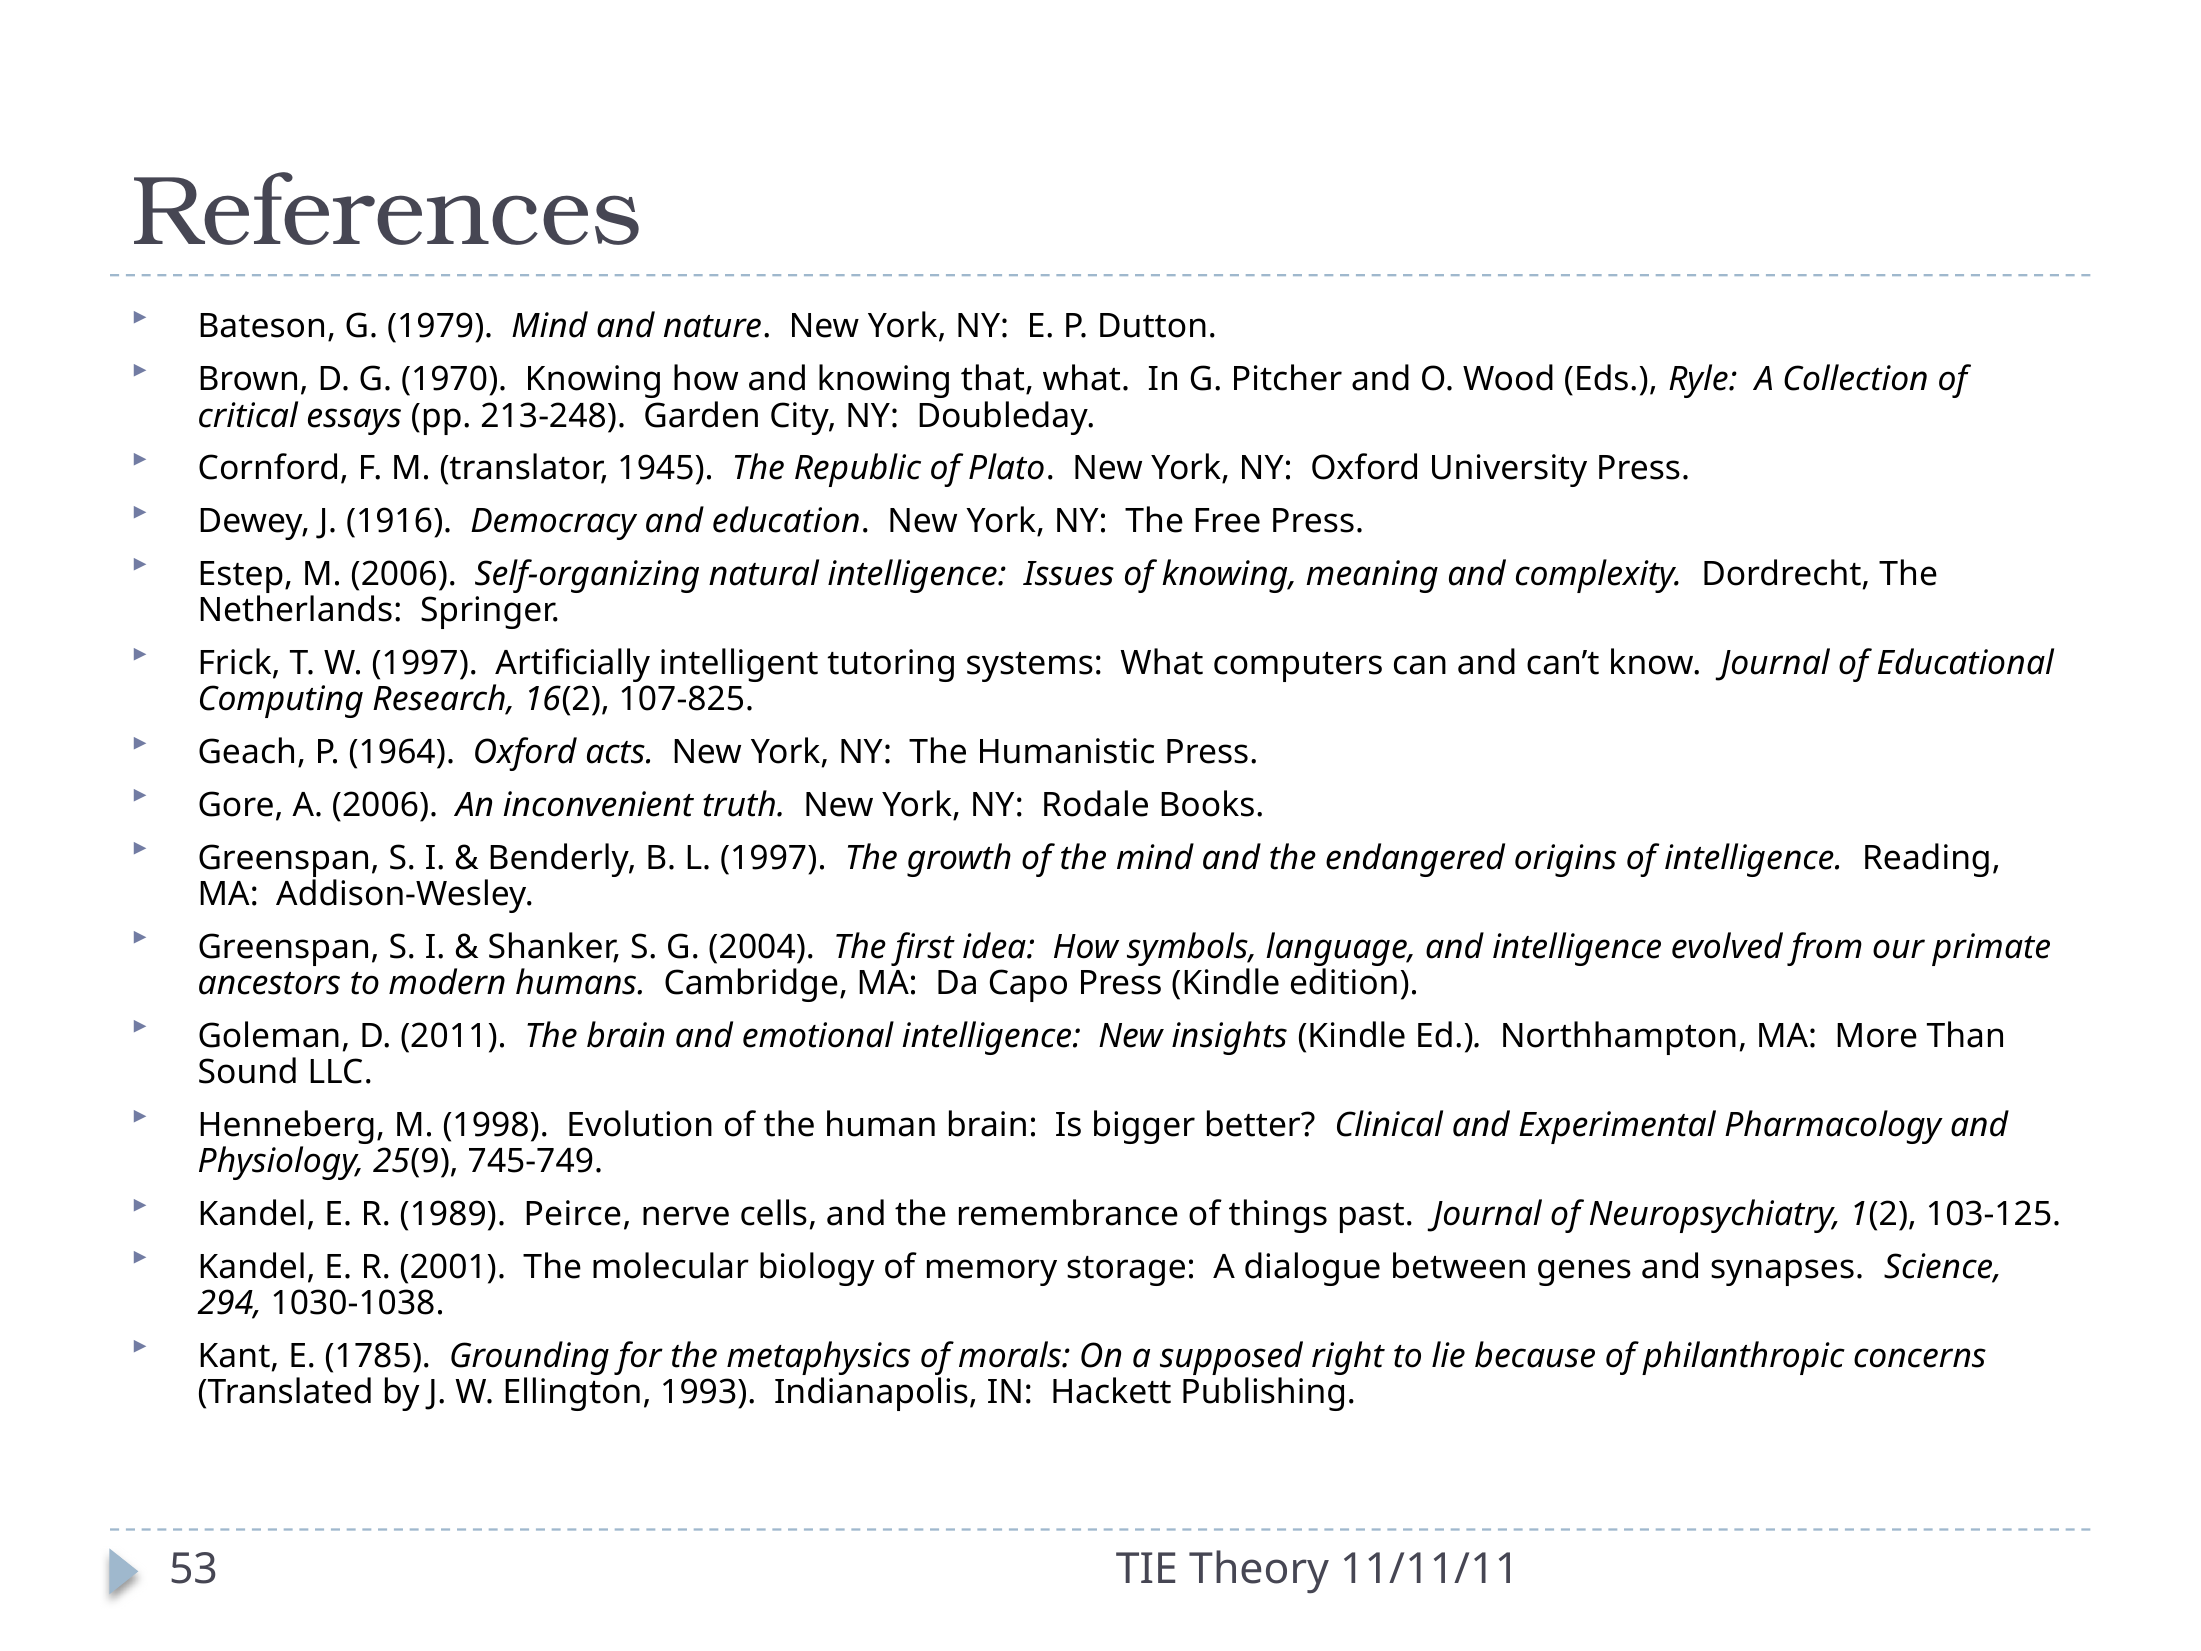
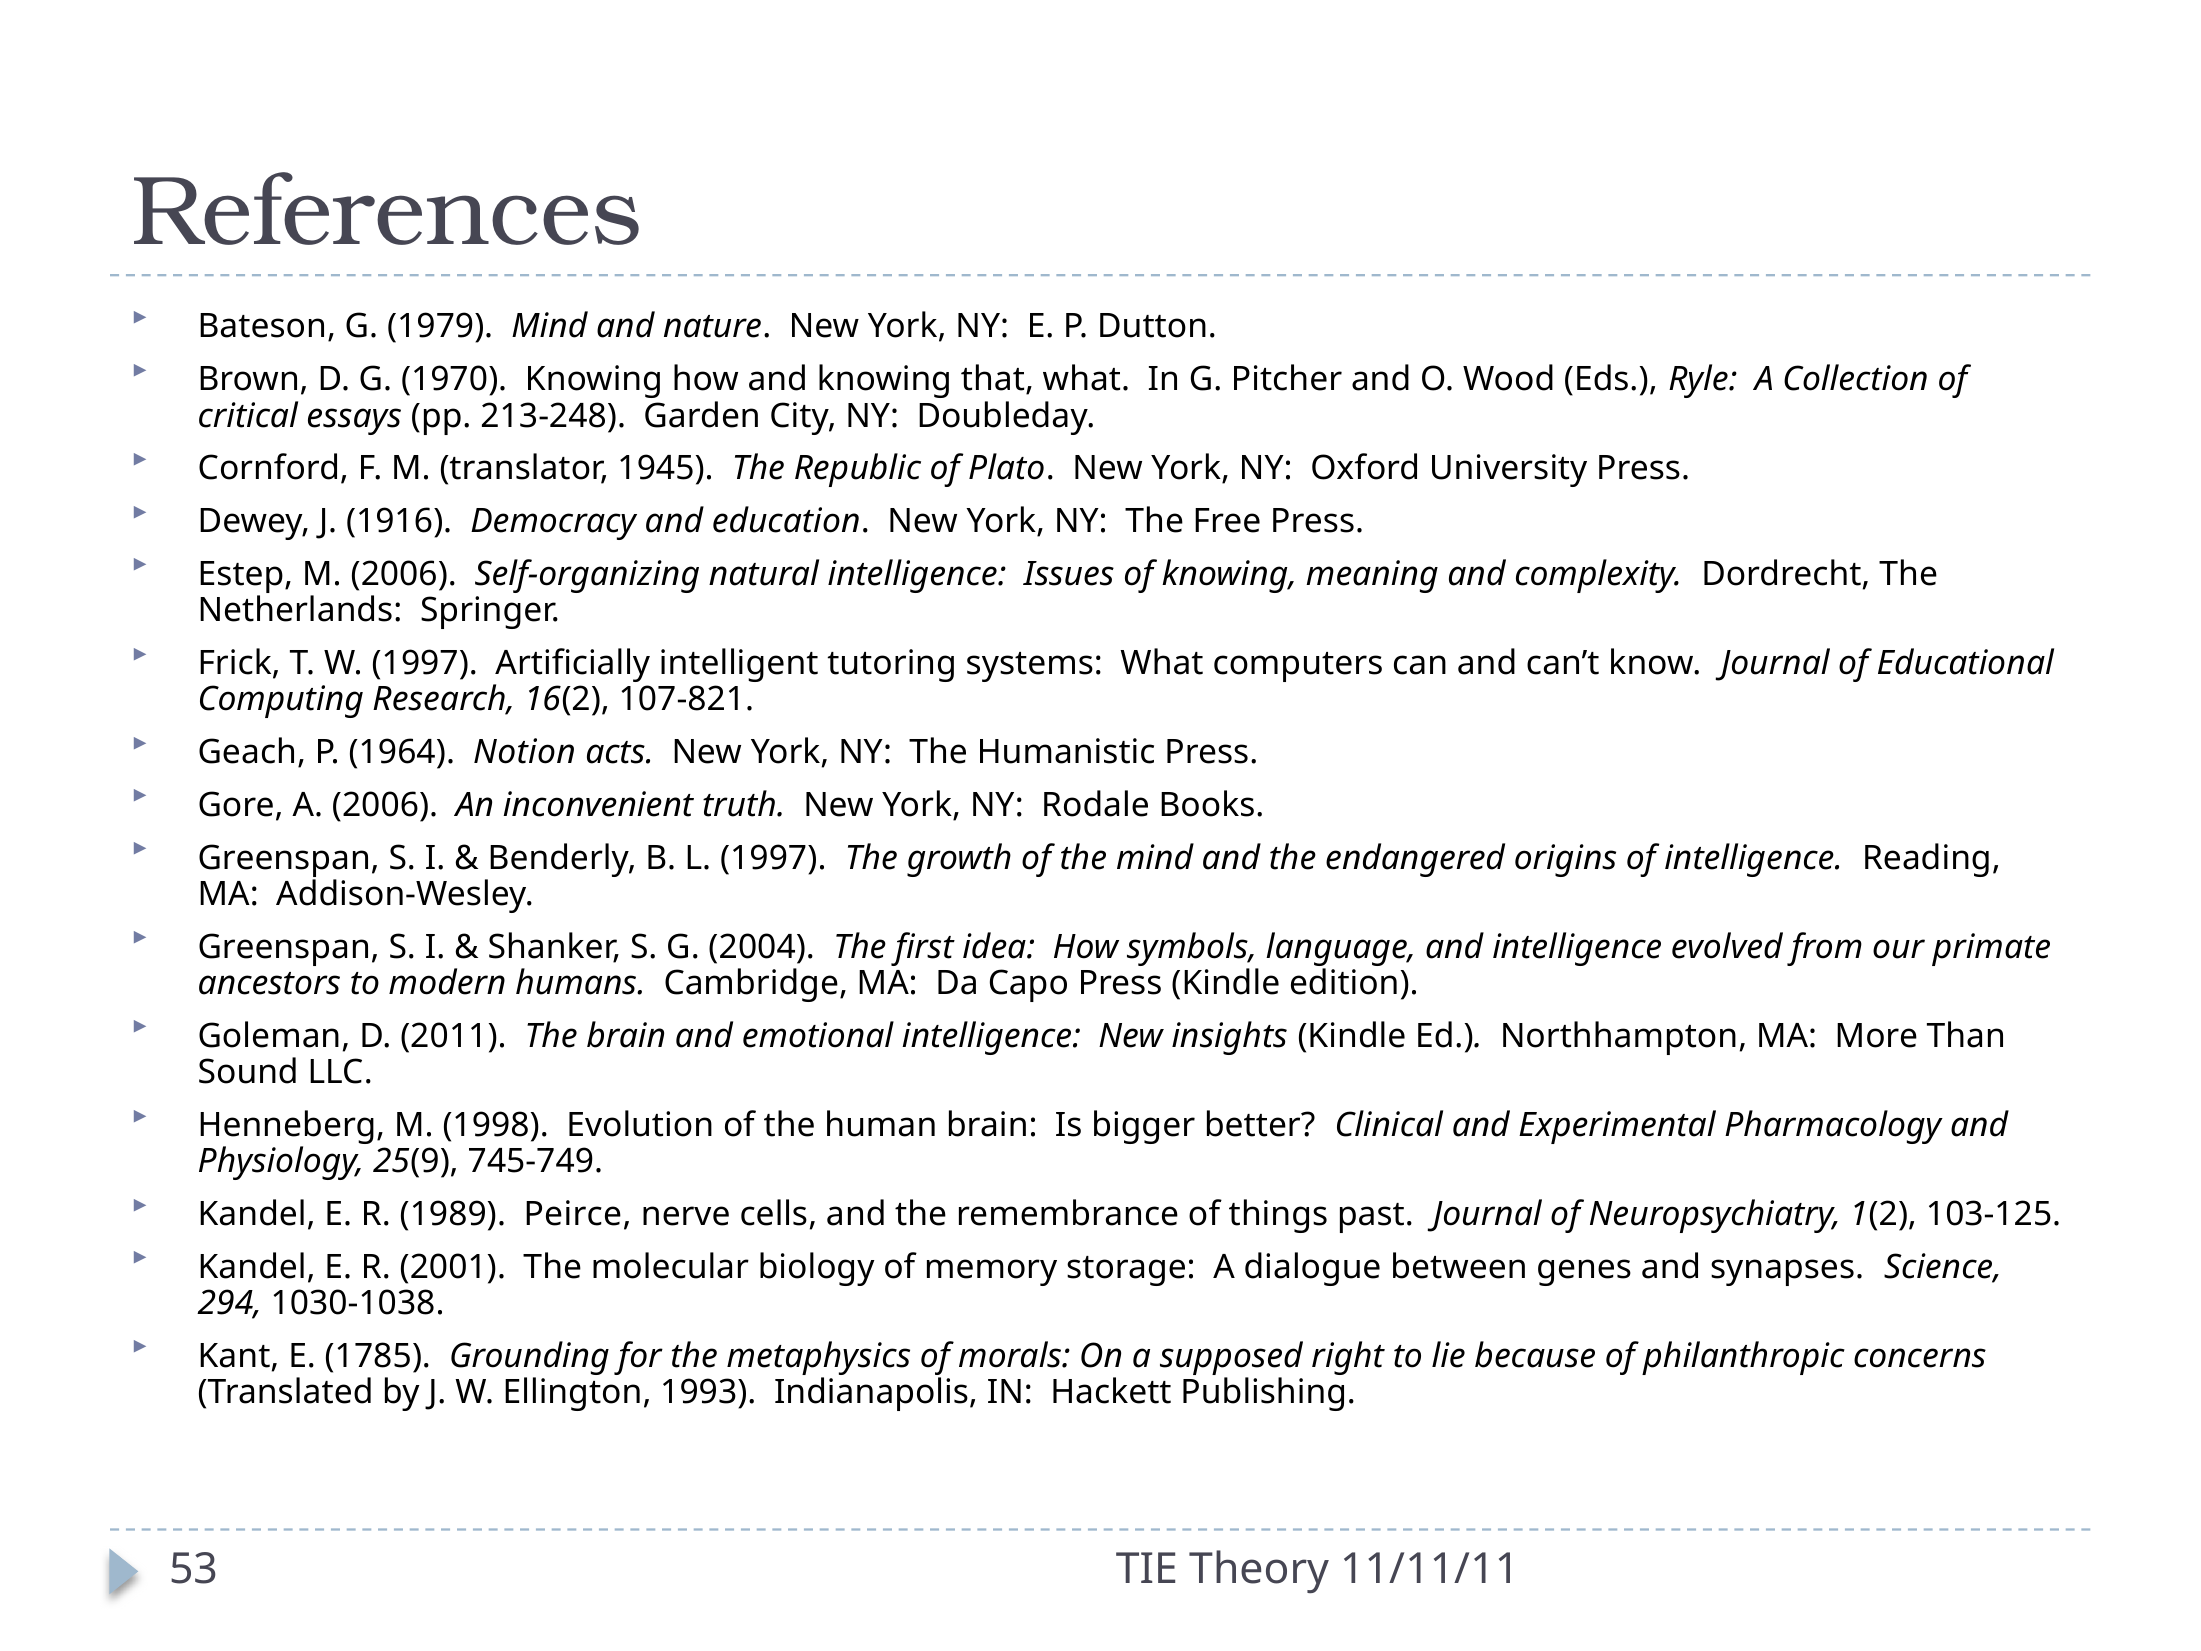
107-825: 107-825 -> 107-821 (686, 700)
1964 Oxford: Oxford -> Notion (524, 752)
